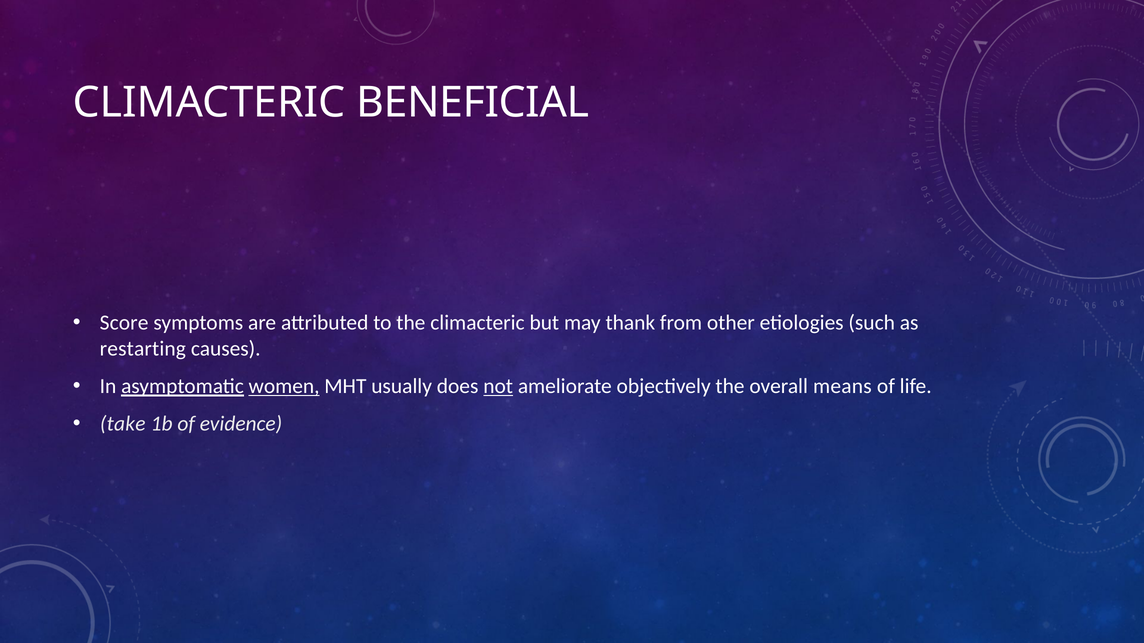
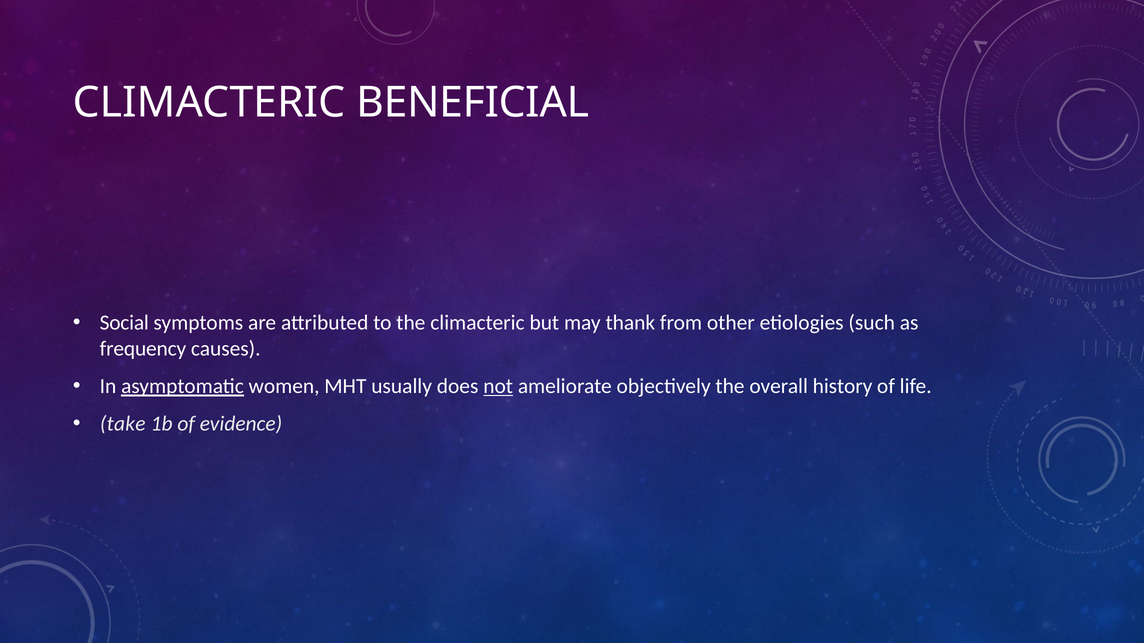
Score: Score -> Social (124, 323)
restarting: restarting -> frequency (143, 349)
women underline: present -> none (284, 387)
means: means -> history (843, 387)
